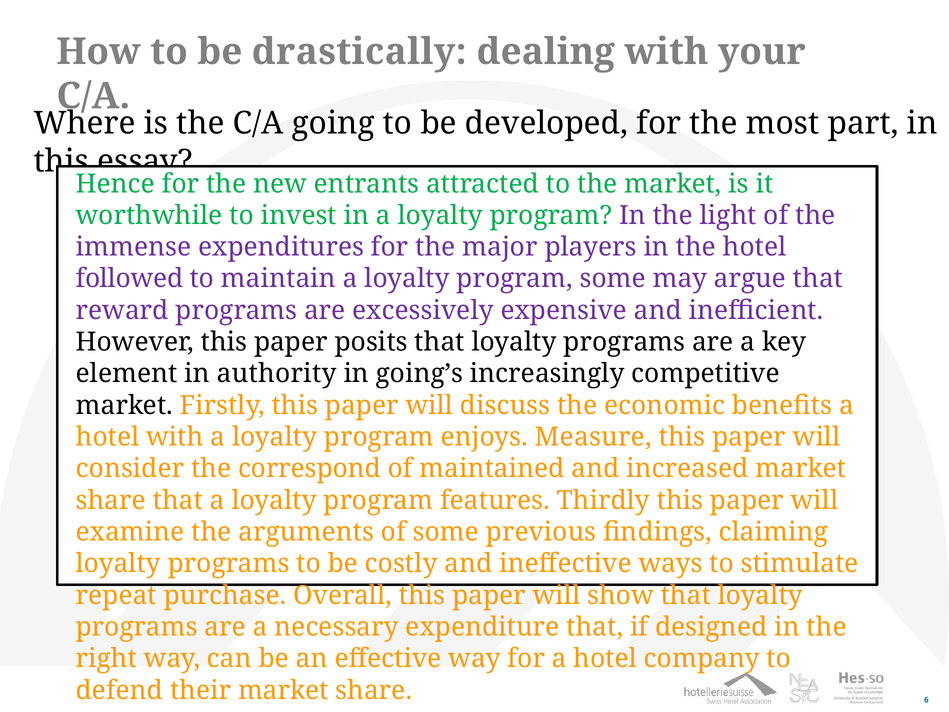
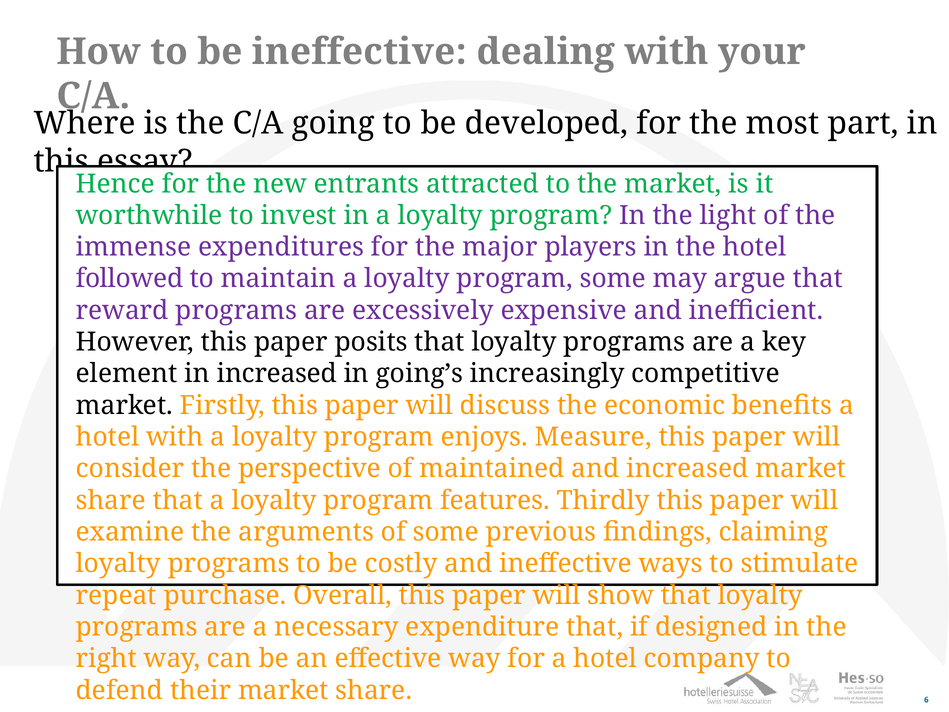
be drastically: drastically -> ineffective (359, 52)
in authority: authority -> increased (277, 374)
correspond: correspond -> perspective (310, 469)
